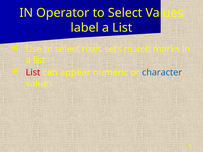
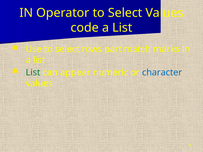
label: label -> code (85, 28)
sets: sets -> part (113, 49)
List colour: red -> green (33, 73)
